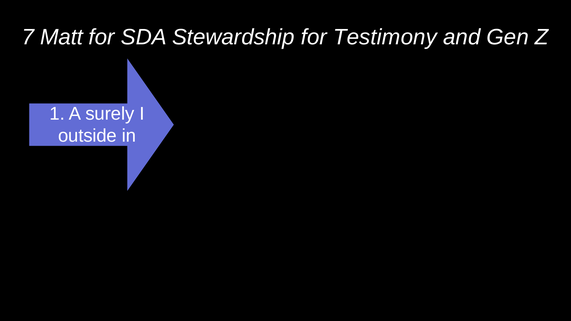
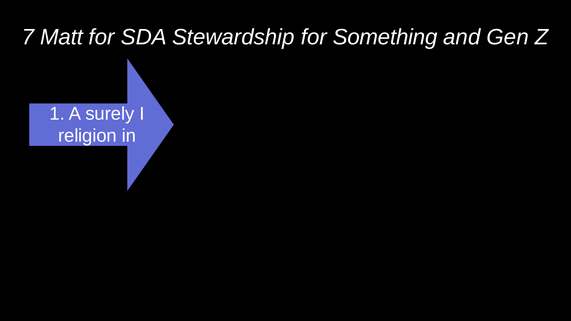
Testimony: Testimony -> Something (385, 37)
outside: outside -> religion (87, 136)
